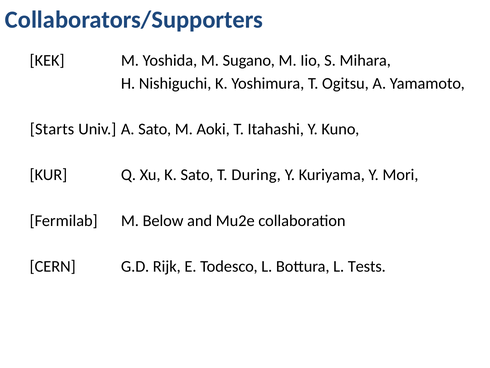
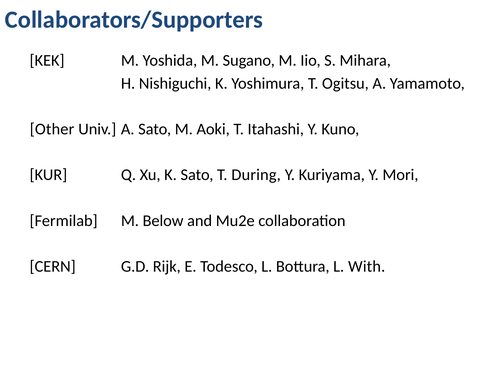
Starts: Starts -> Other (52, 129)
Tests: Tests -> With (367, 266)
